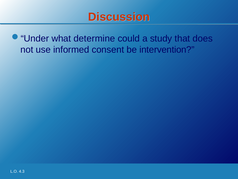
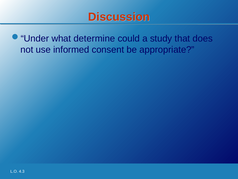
intervention: intervention -> appropriate (167, 50)
